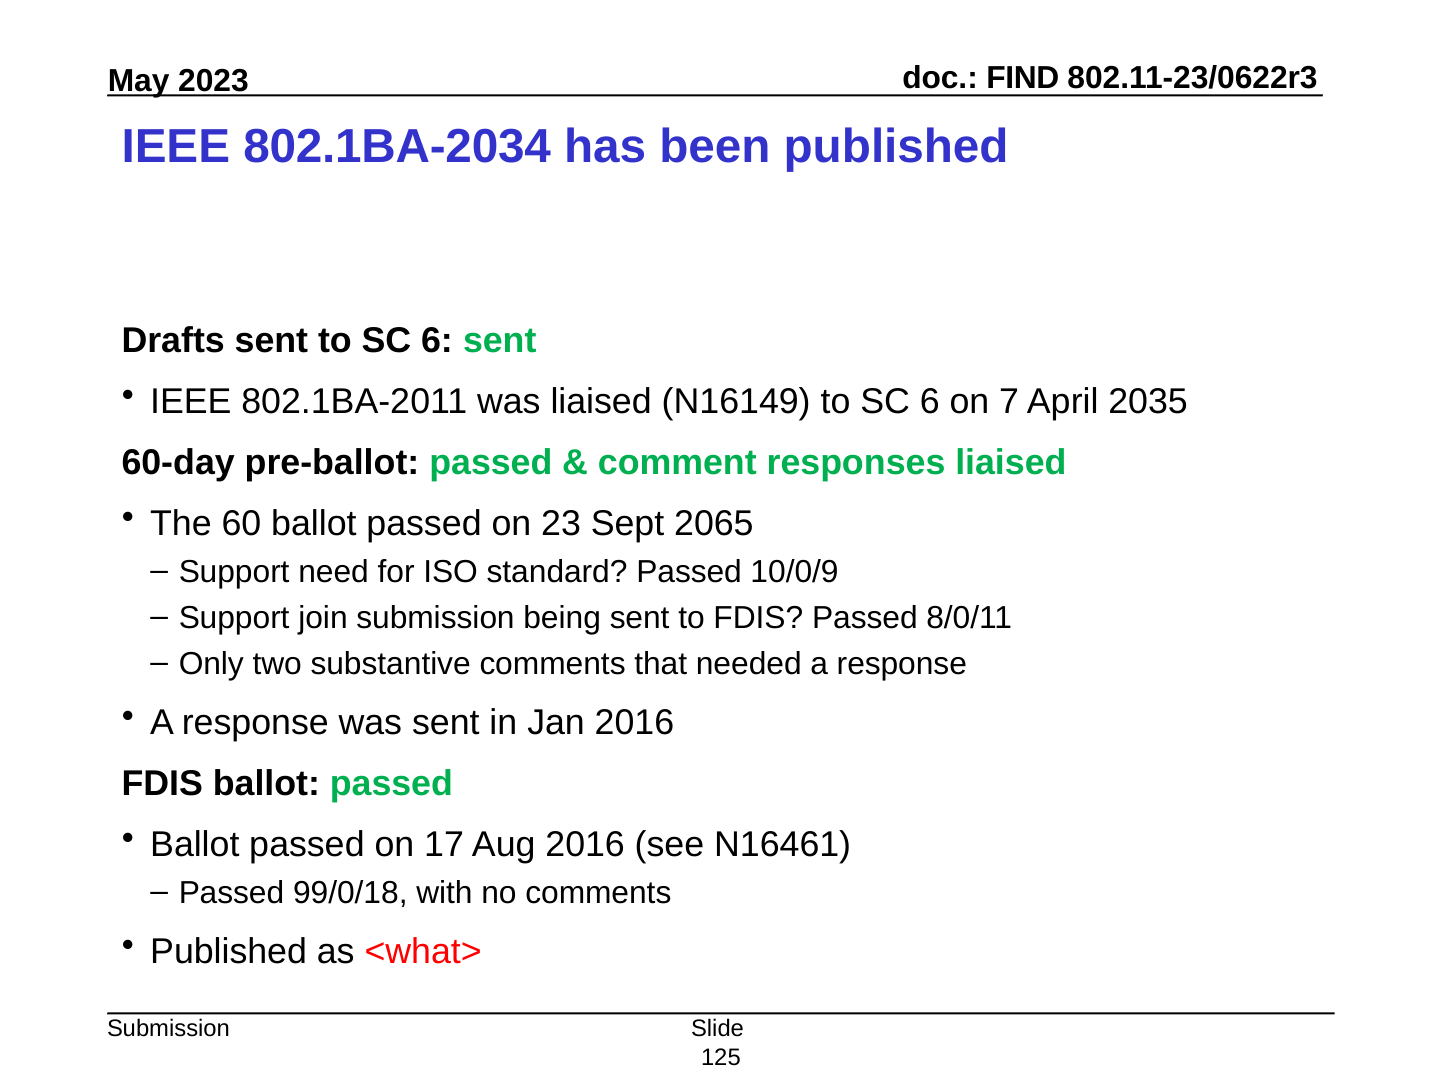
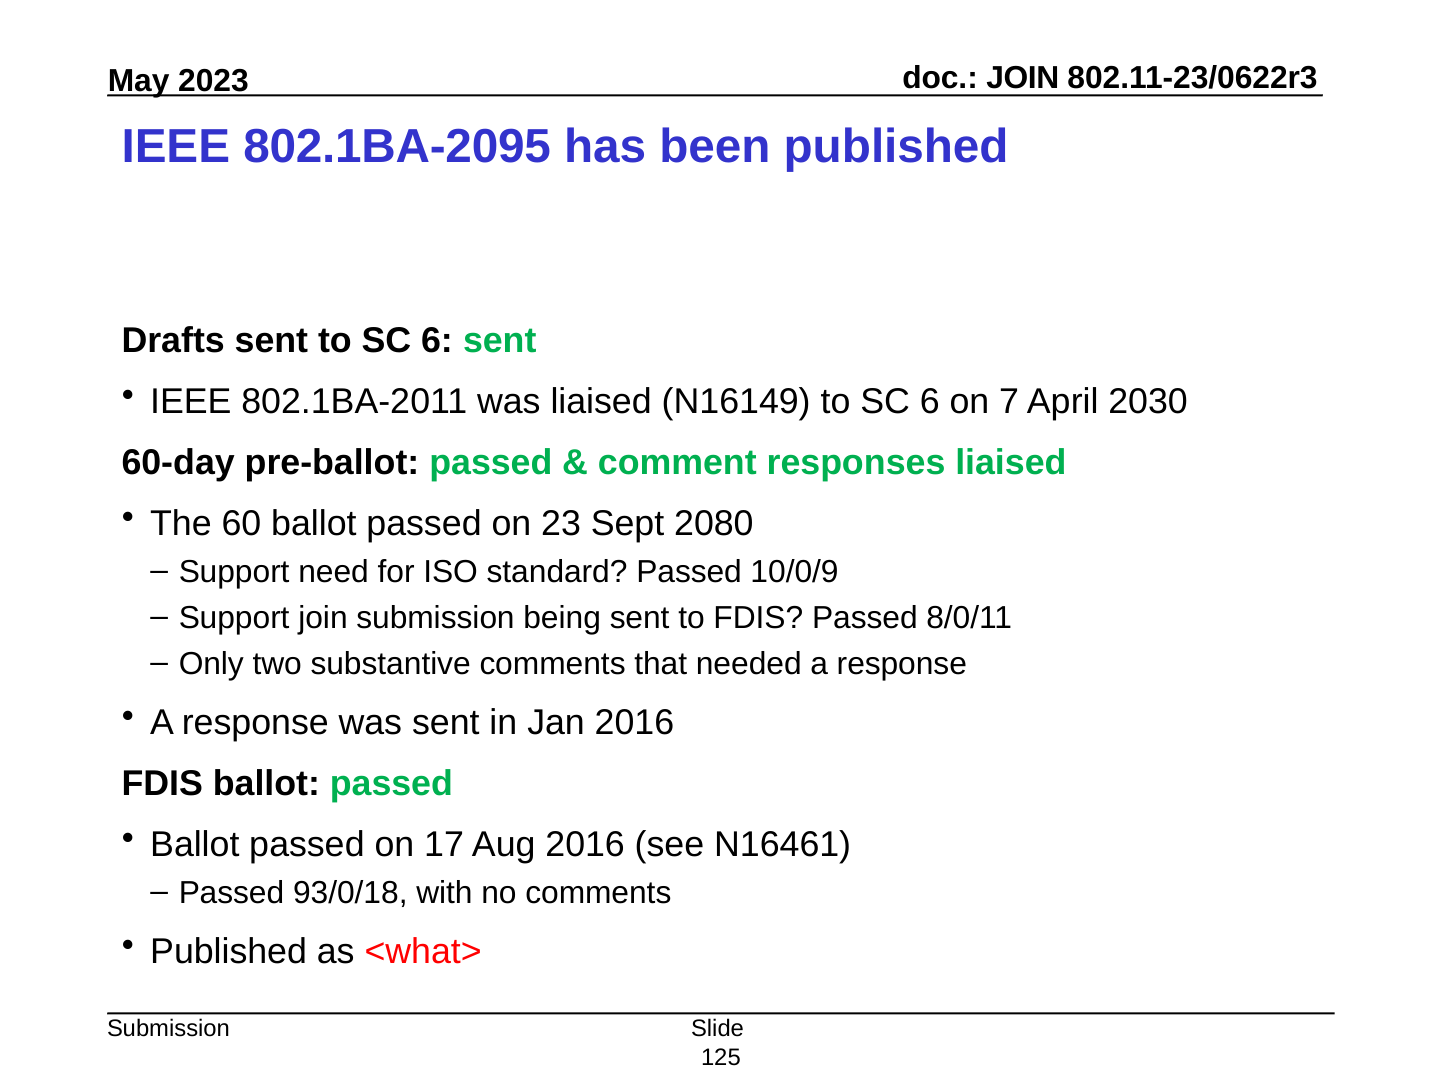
FIND: FIND -> JOIN (1023, 78)
802.1BA-2034: 802.1BA-2034 -> 802.1BA-2095 (397, 146)
2035: 2035 -> 2030 (1148, 402)
2065: 2065 -> 2080 (714, 523)
99/0/18: 99/0/18 -> 93/0/18 (350, 892)
